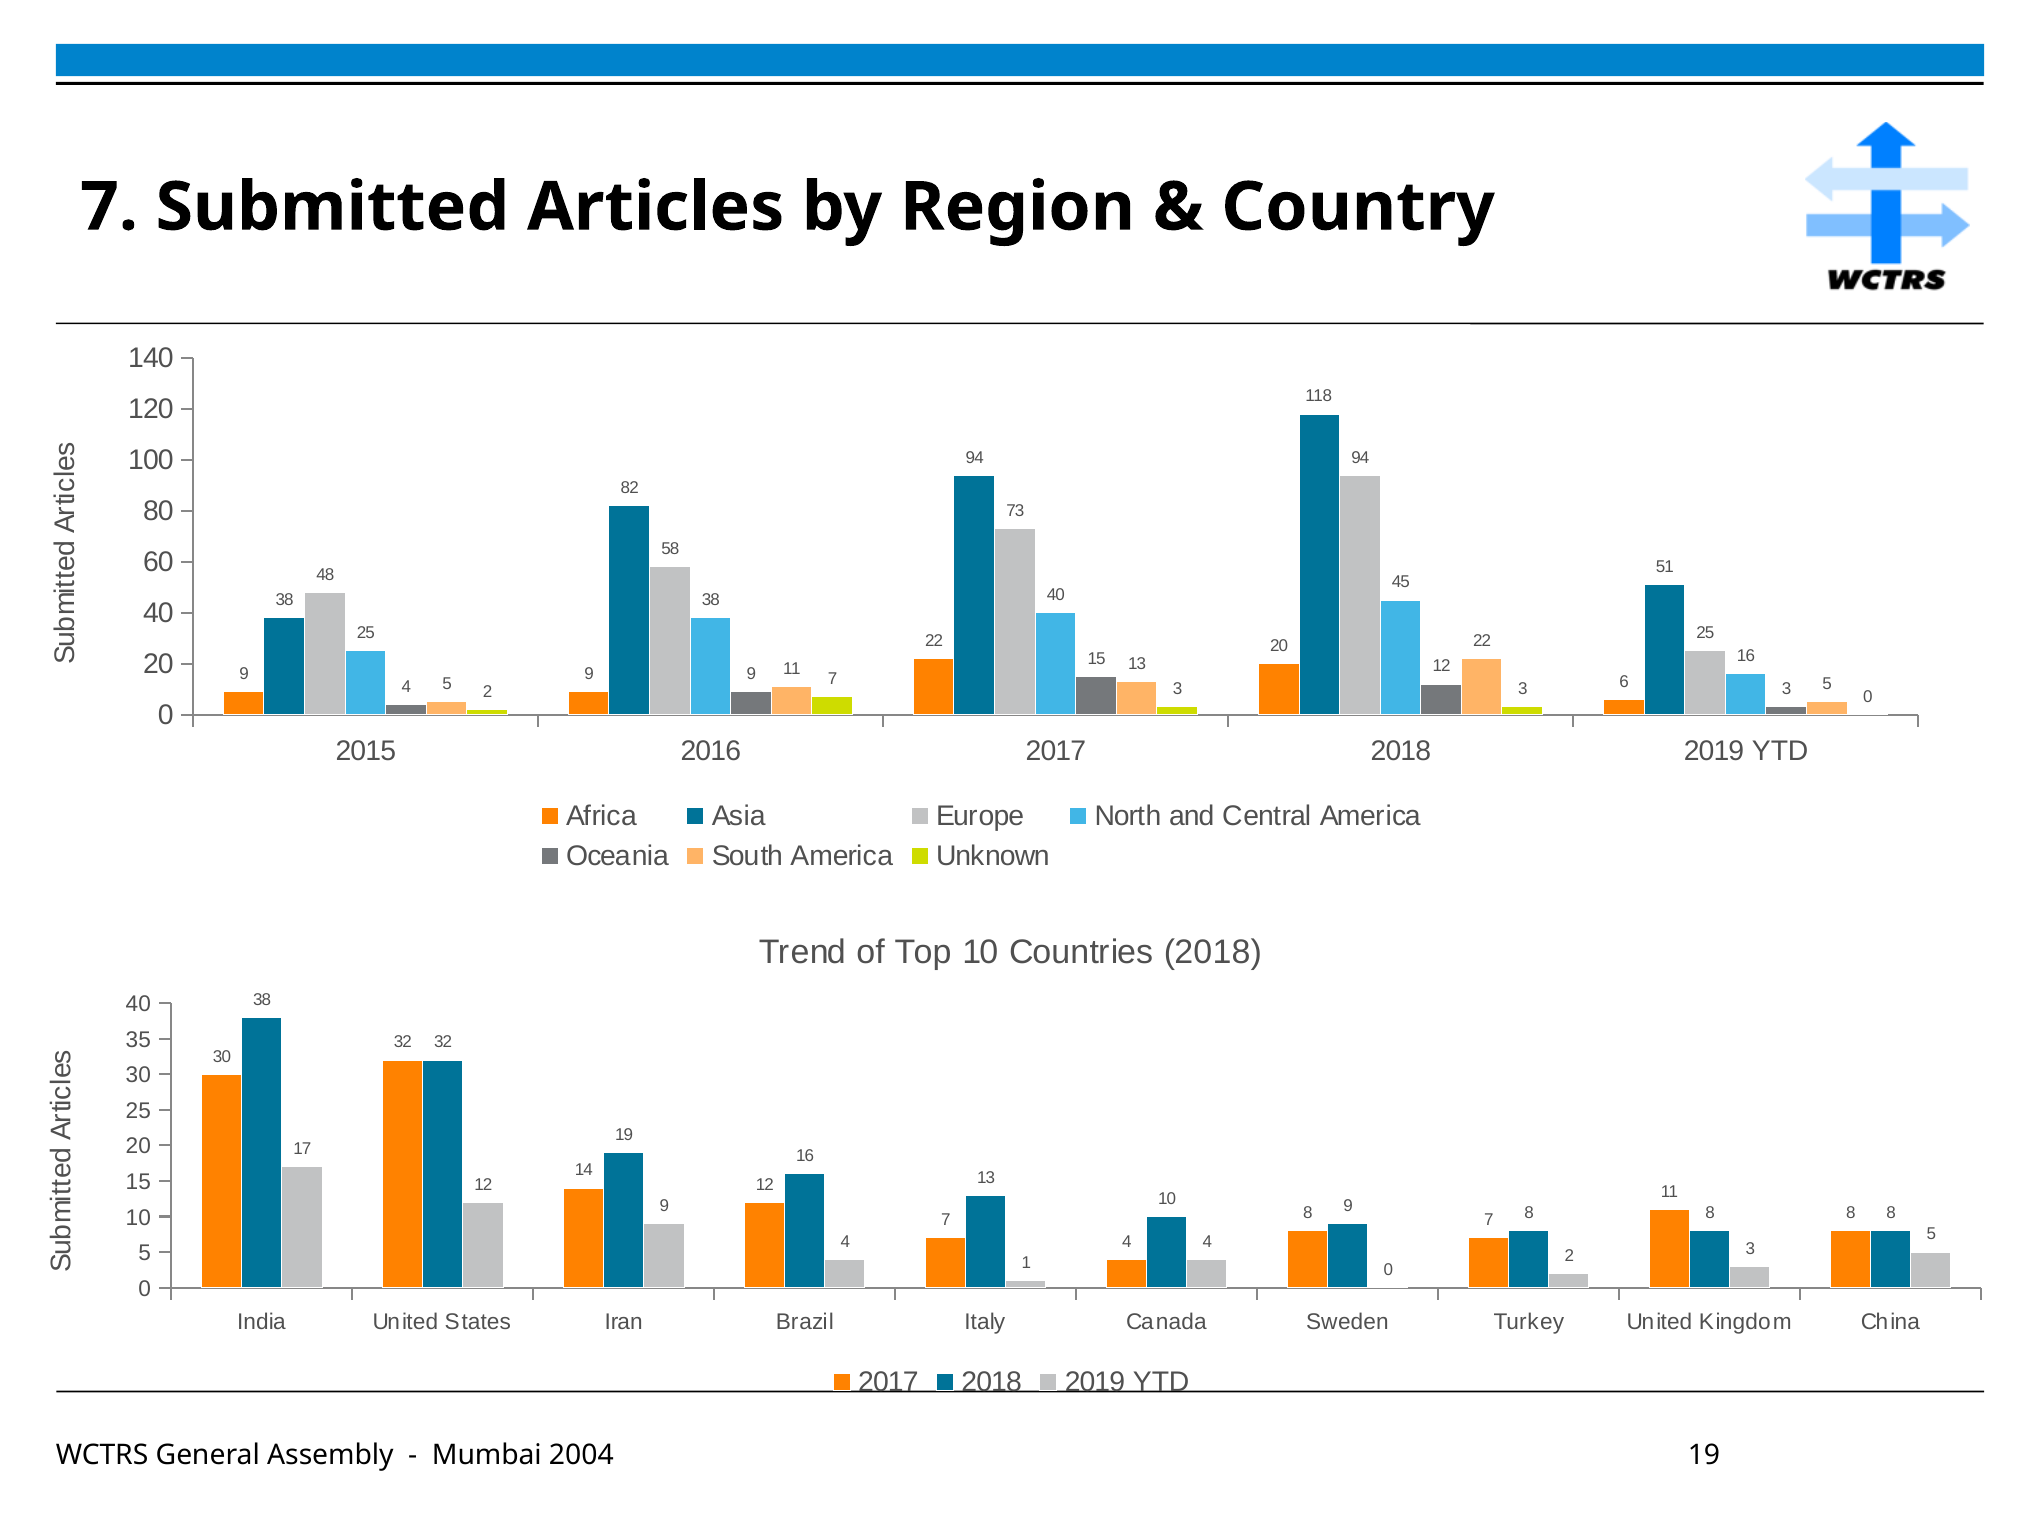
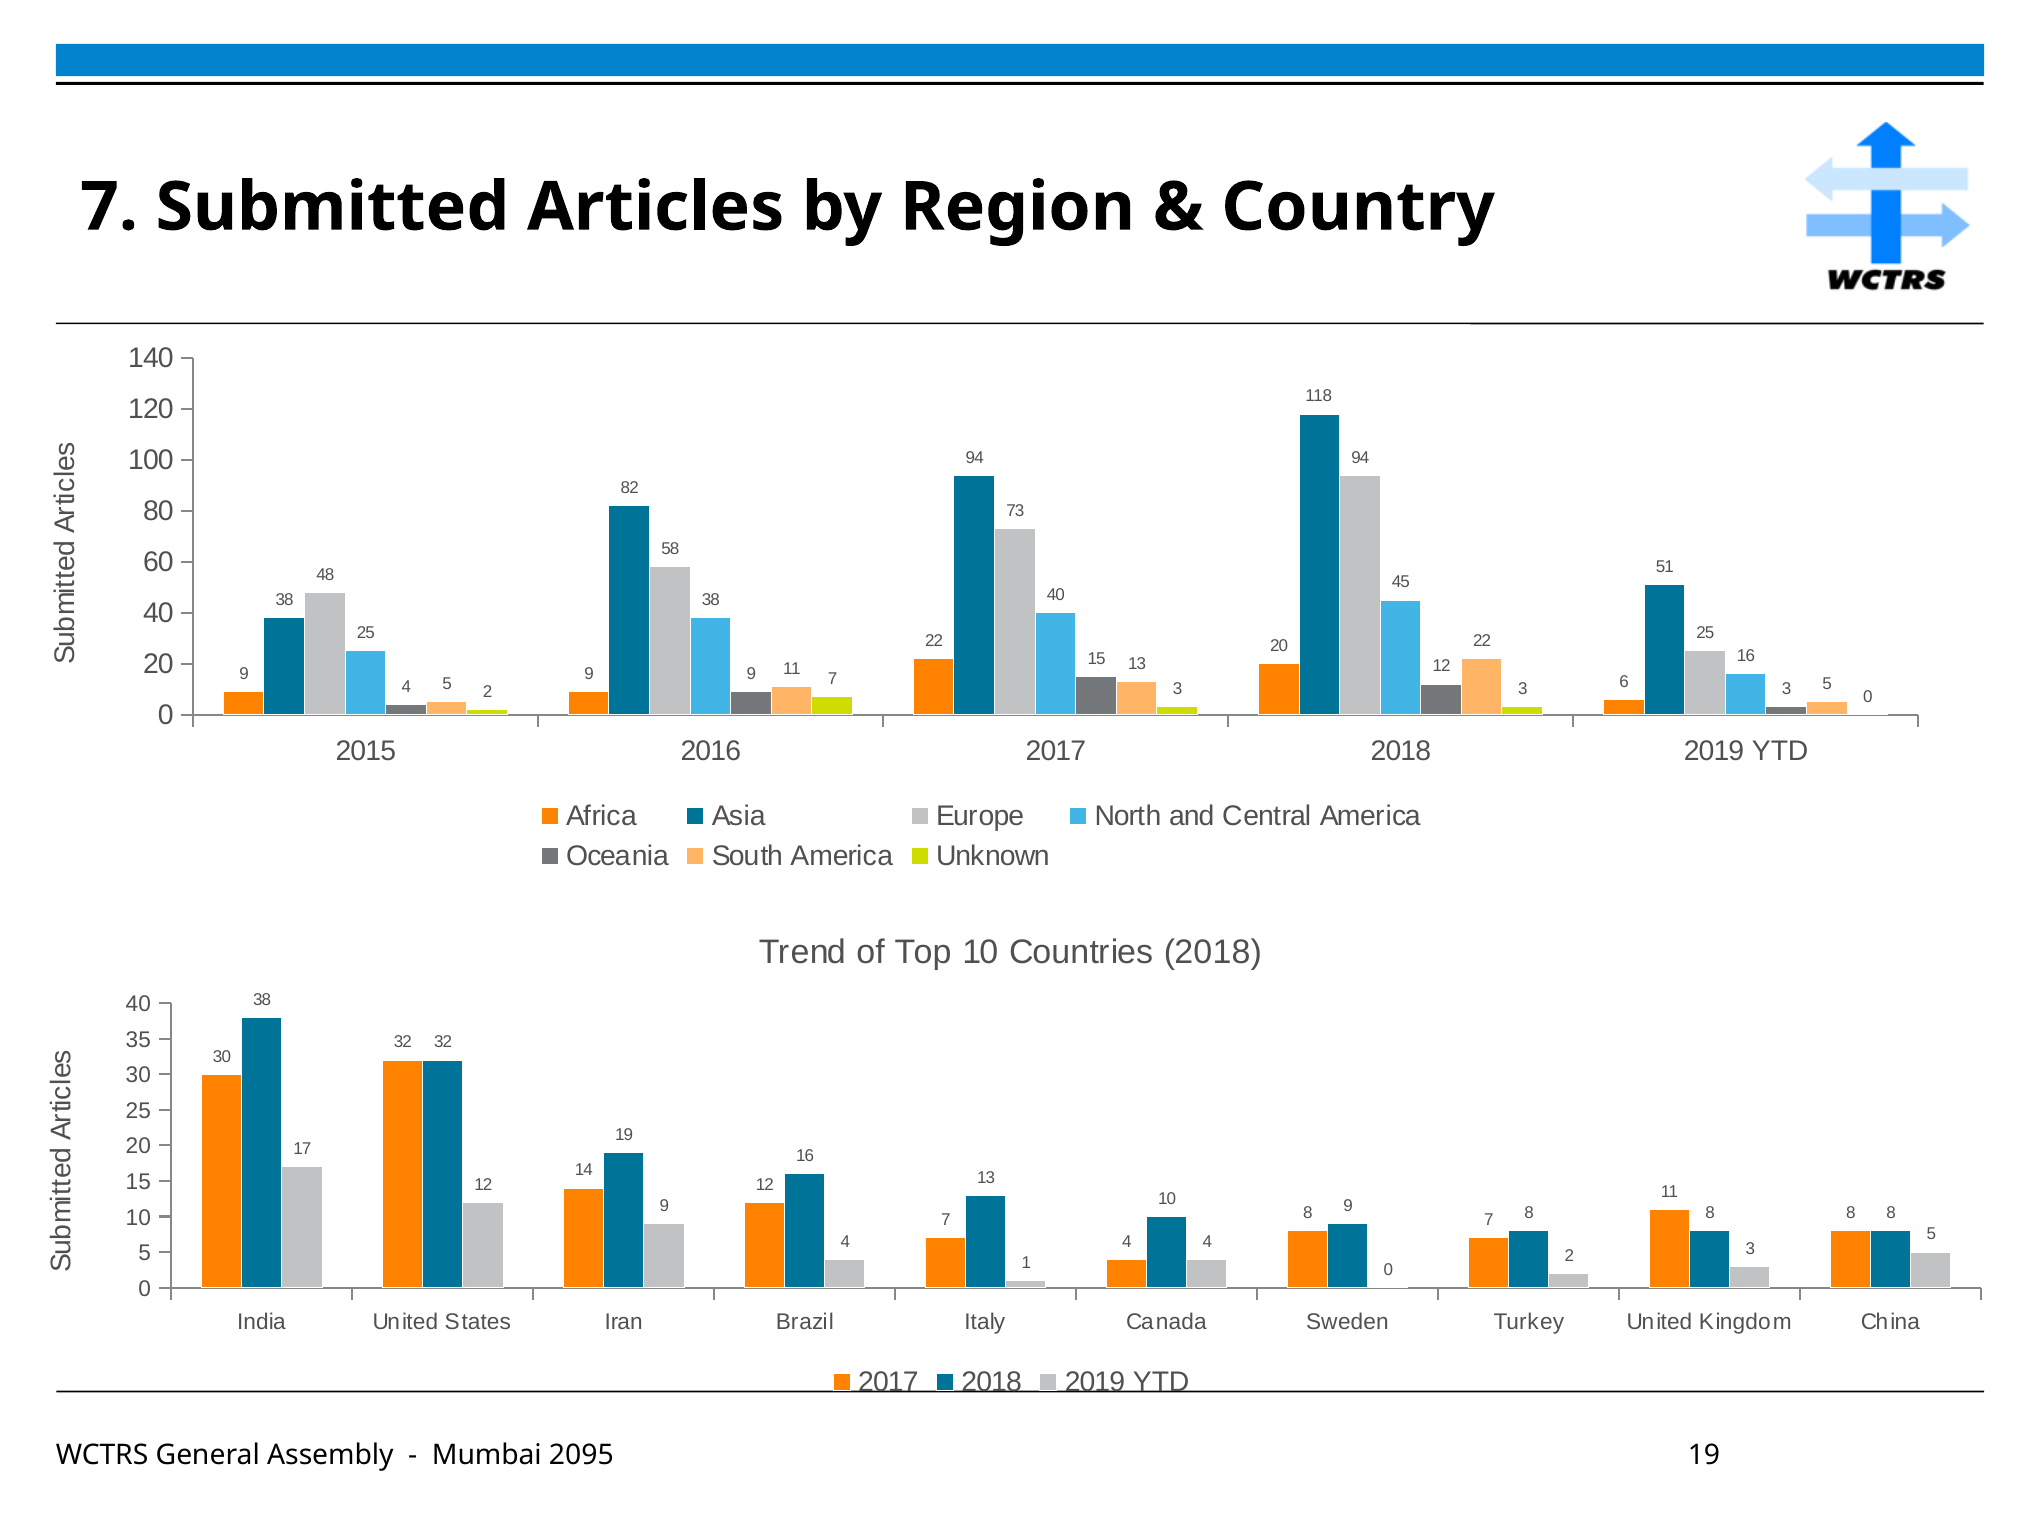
2004: 2004 -> 2095 (581, 1455)
